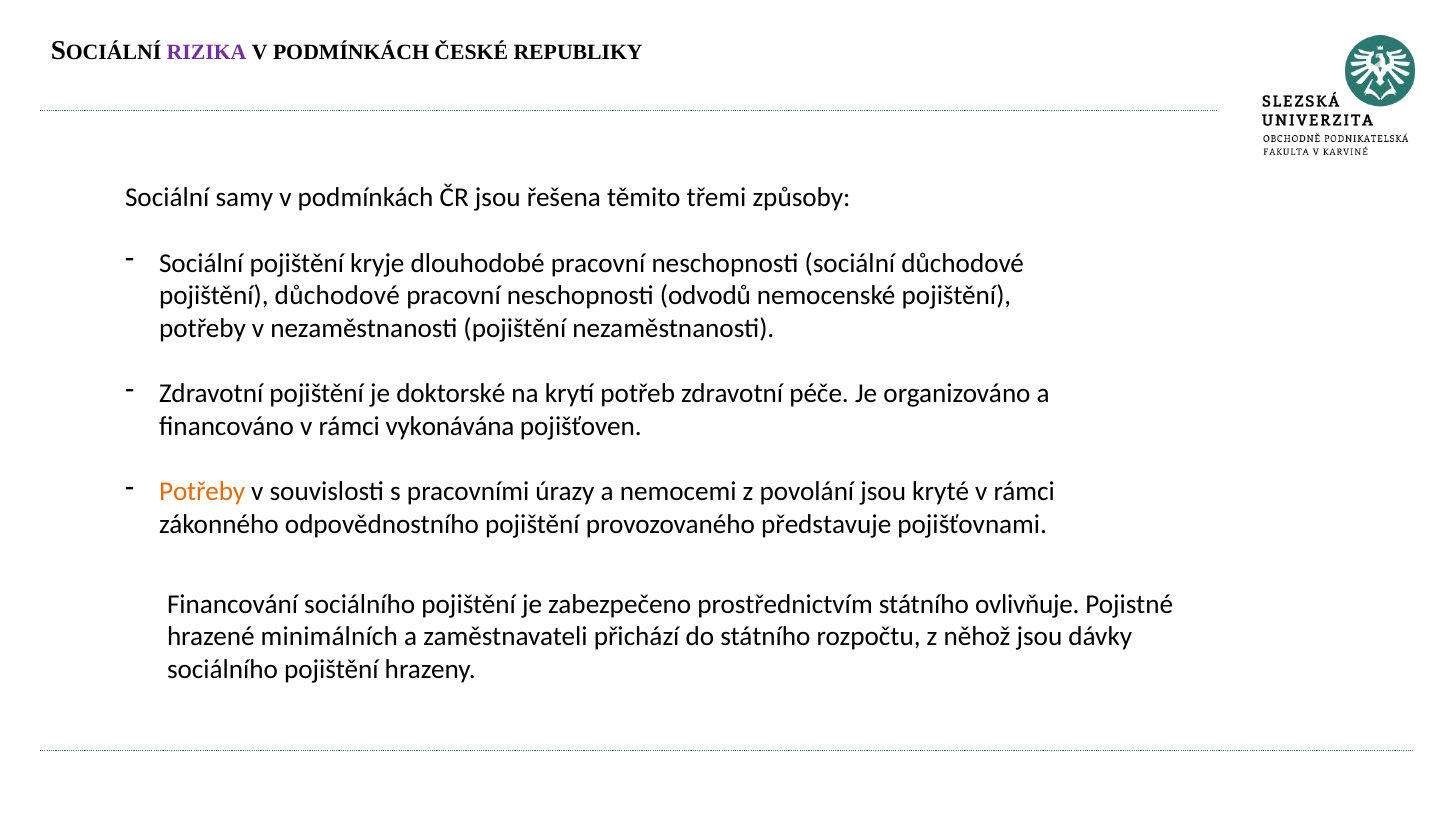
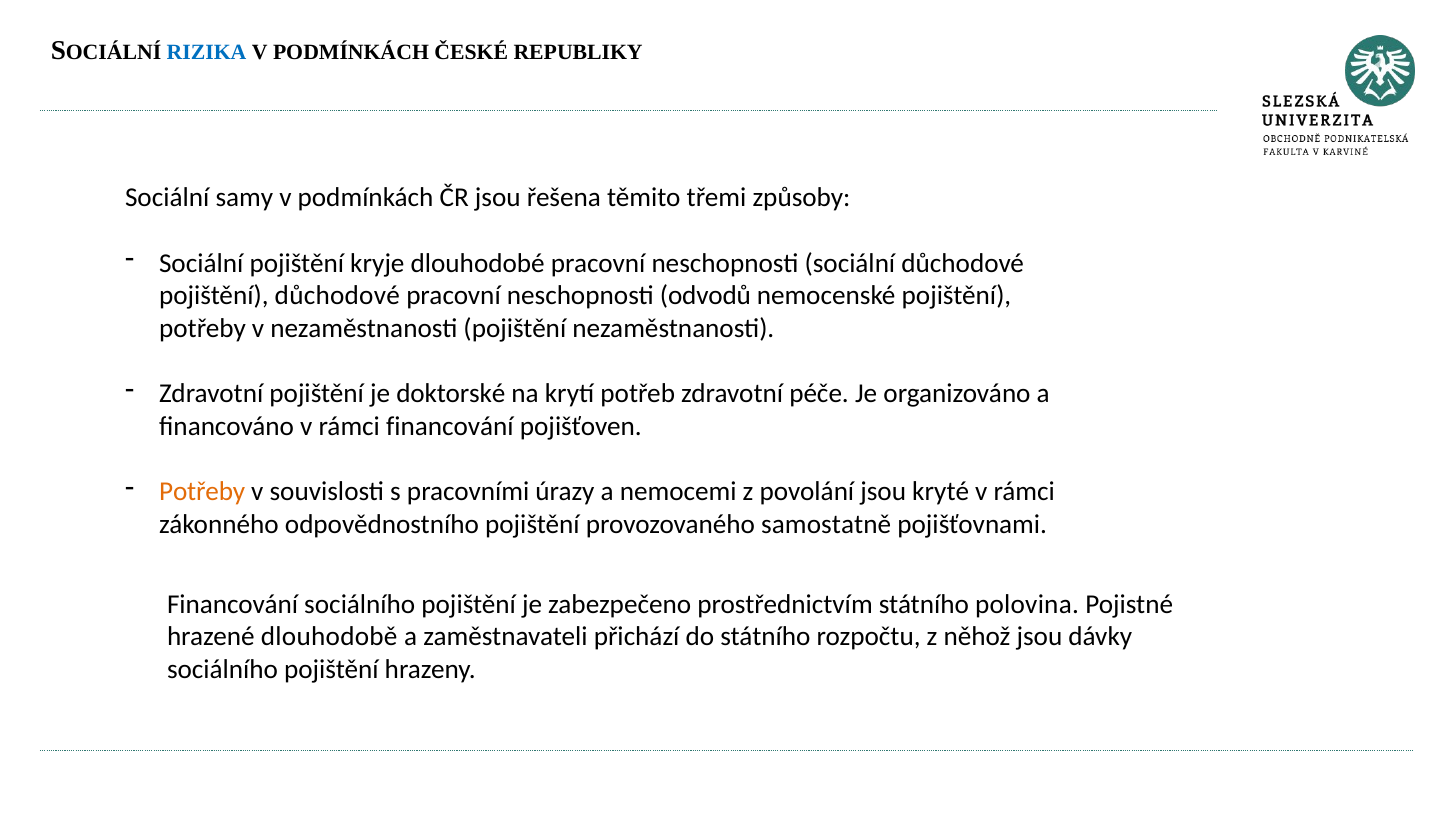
RIZIKA colour: purple -> blue (207, 53)
rámci vykonávána: vykonávána -> financování (450, 426)
představuje: představuje -> samostatně (826, 524)
ovlivňuje: ovlivňuje -> polovina (1027, 604)
minimálních: minimálních -> dlouhodobě (329, 637)
